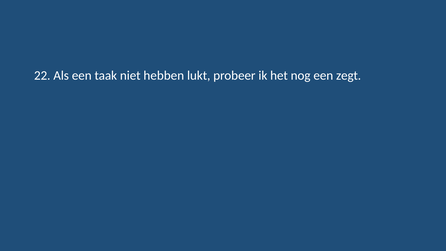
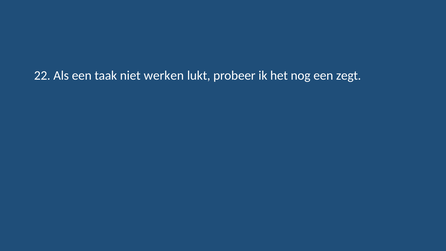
hebben: hebben -> werken (164, 75)
